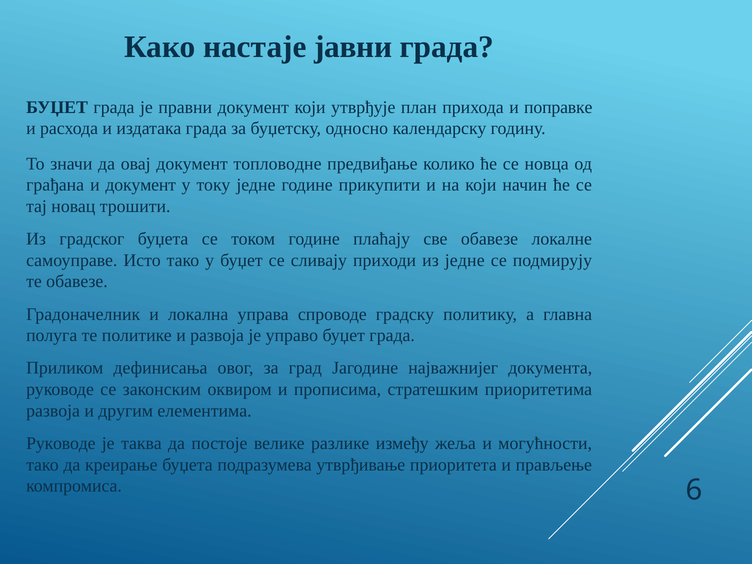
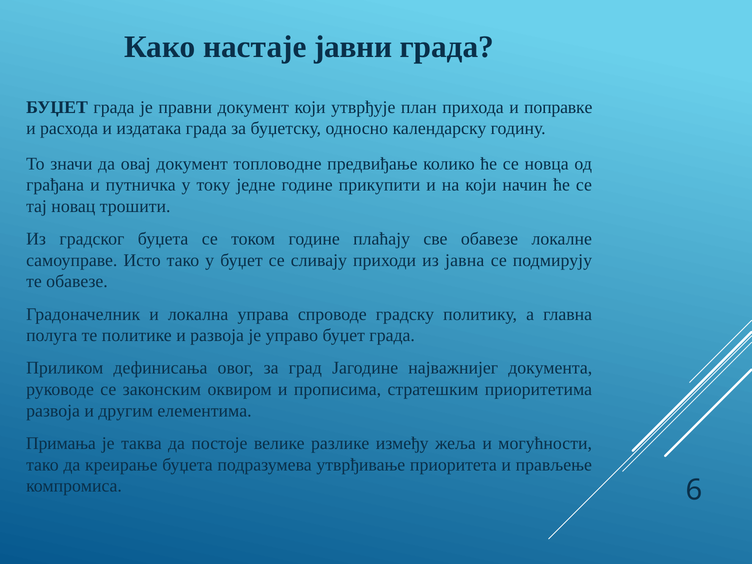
и документ: документ -> путничка (141, 185)
из једне: једне -> јавна (465, 260)
Руководе: Руководе -> Примања (61, 443)
